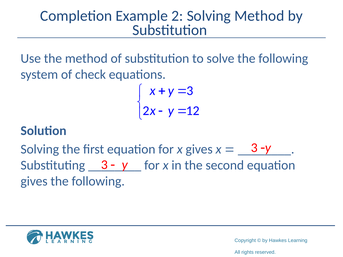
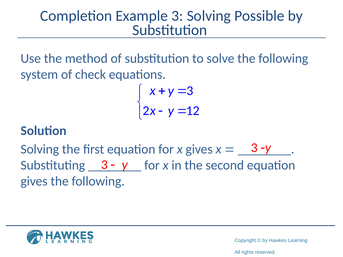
Example 2: 2 -> 3 (177, 16)
Solving Method: Method -> Possible (259, 16)
